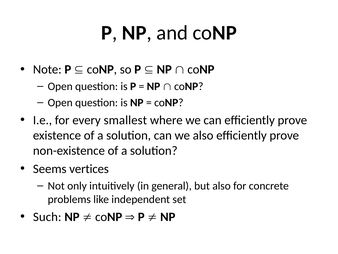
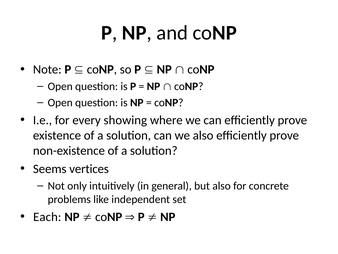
smallest: smallest -> showing (125, 120)
Such: Such -> Each (47, 216)
